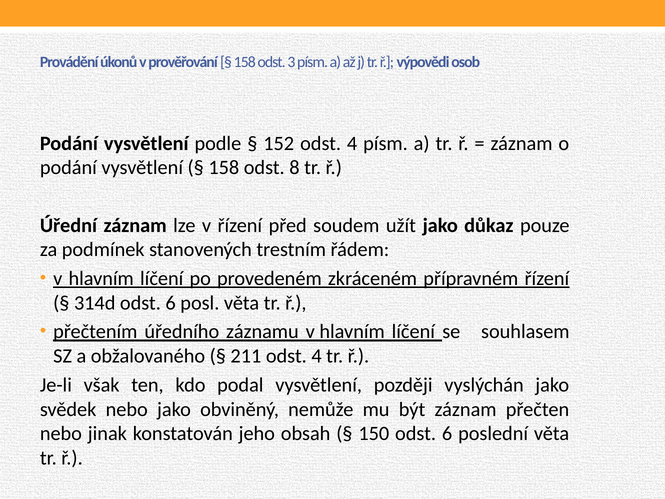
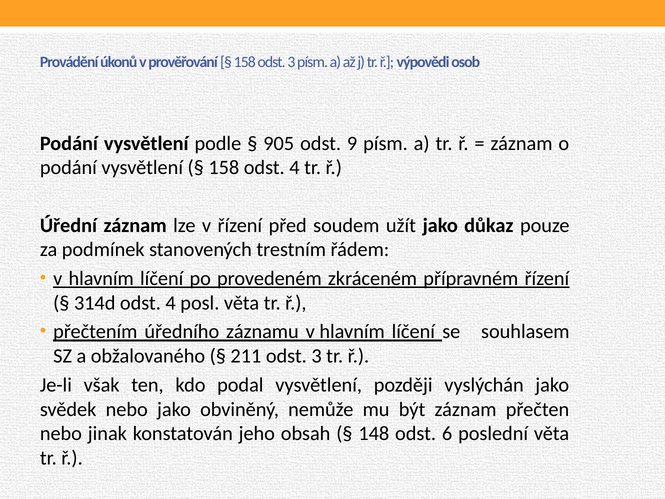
152: 152 -> 905 (279, 143)
4: 4 -> 9 (352, 143)
158 odst 8: 8 -> 4 (294, 168)
314d odst 6: 6 -> 4 (171, 303)
211 odst 4: 4 -> 3 (317, 356)
150: 150 -> 148 (374, 433)
